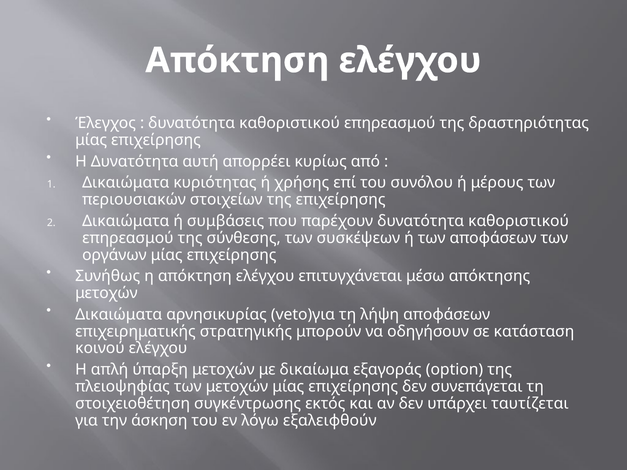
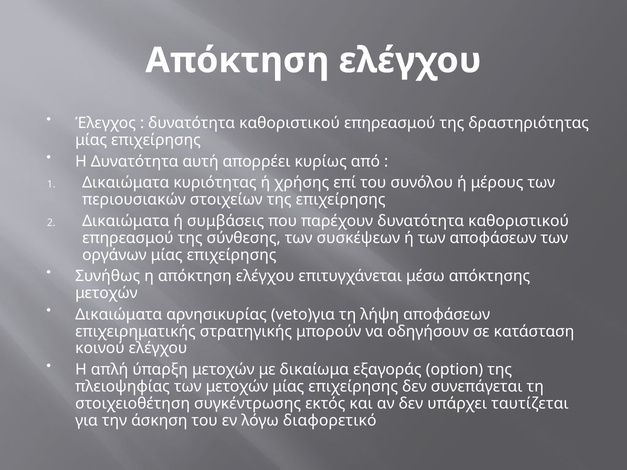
εξαλειφθούν: εξαλειφθούν -> διαφορετικό (330, 421)
